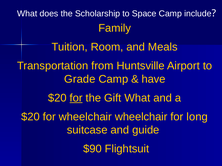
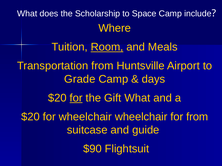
Family: Family -> Where (115, 28)
Room underline: none -> present (107, 47)
have: have -> days (153, 79)
for long: long -> from (197, 117)
